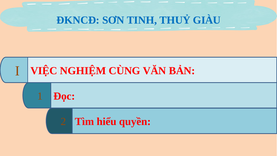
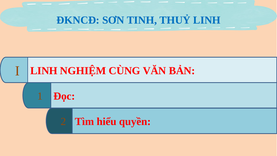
THUỶ GIÀU: GIÀU -> LINH (207, 20)
I VIỆC: VIỆC -> LINH (44, 71)
